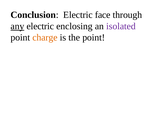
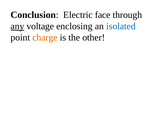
any electric: electric -> voltage (40, 26)
isolated colour: purple -> blue (121, 26)
the point: point -> other (94, 38)
